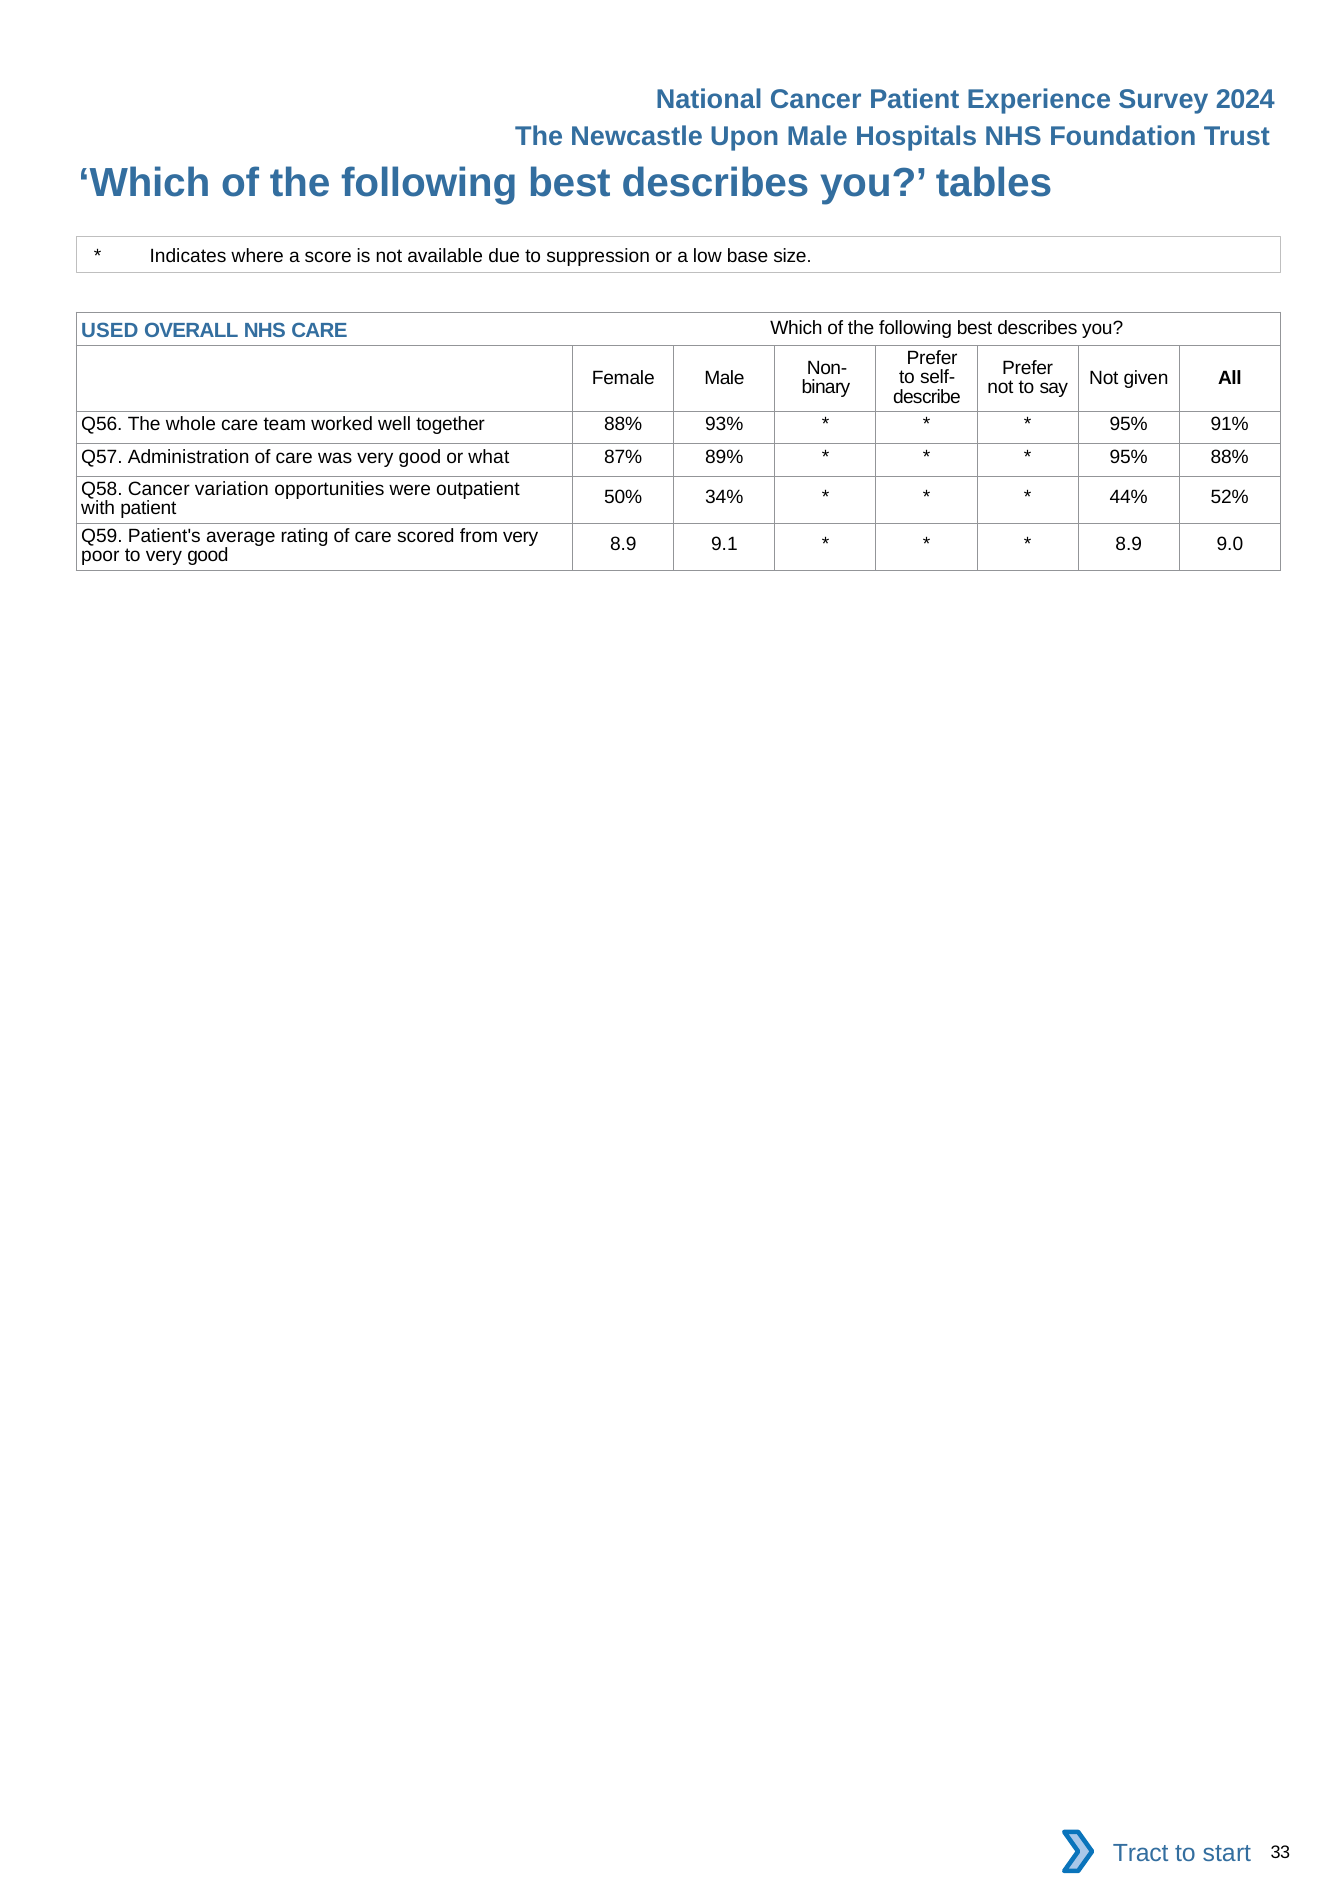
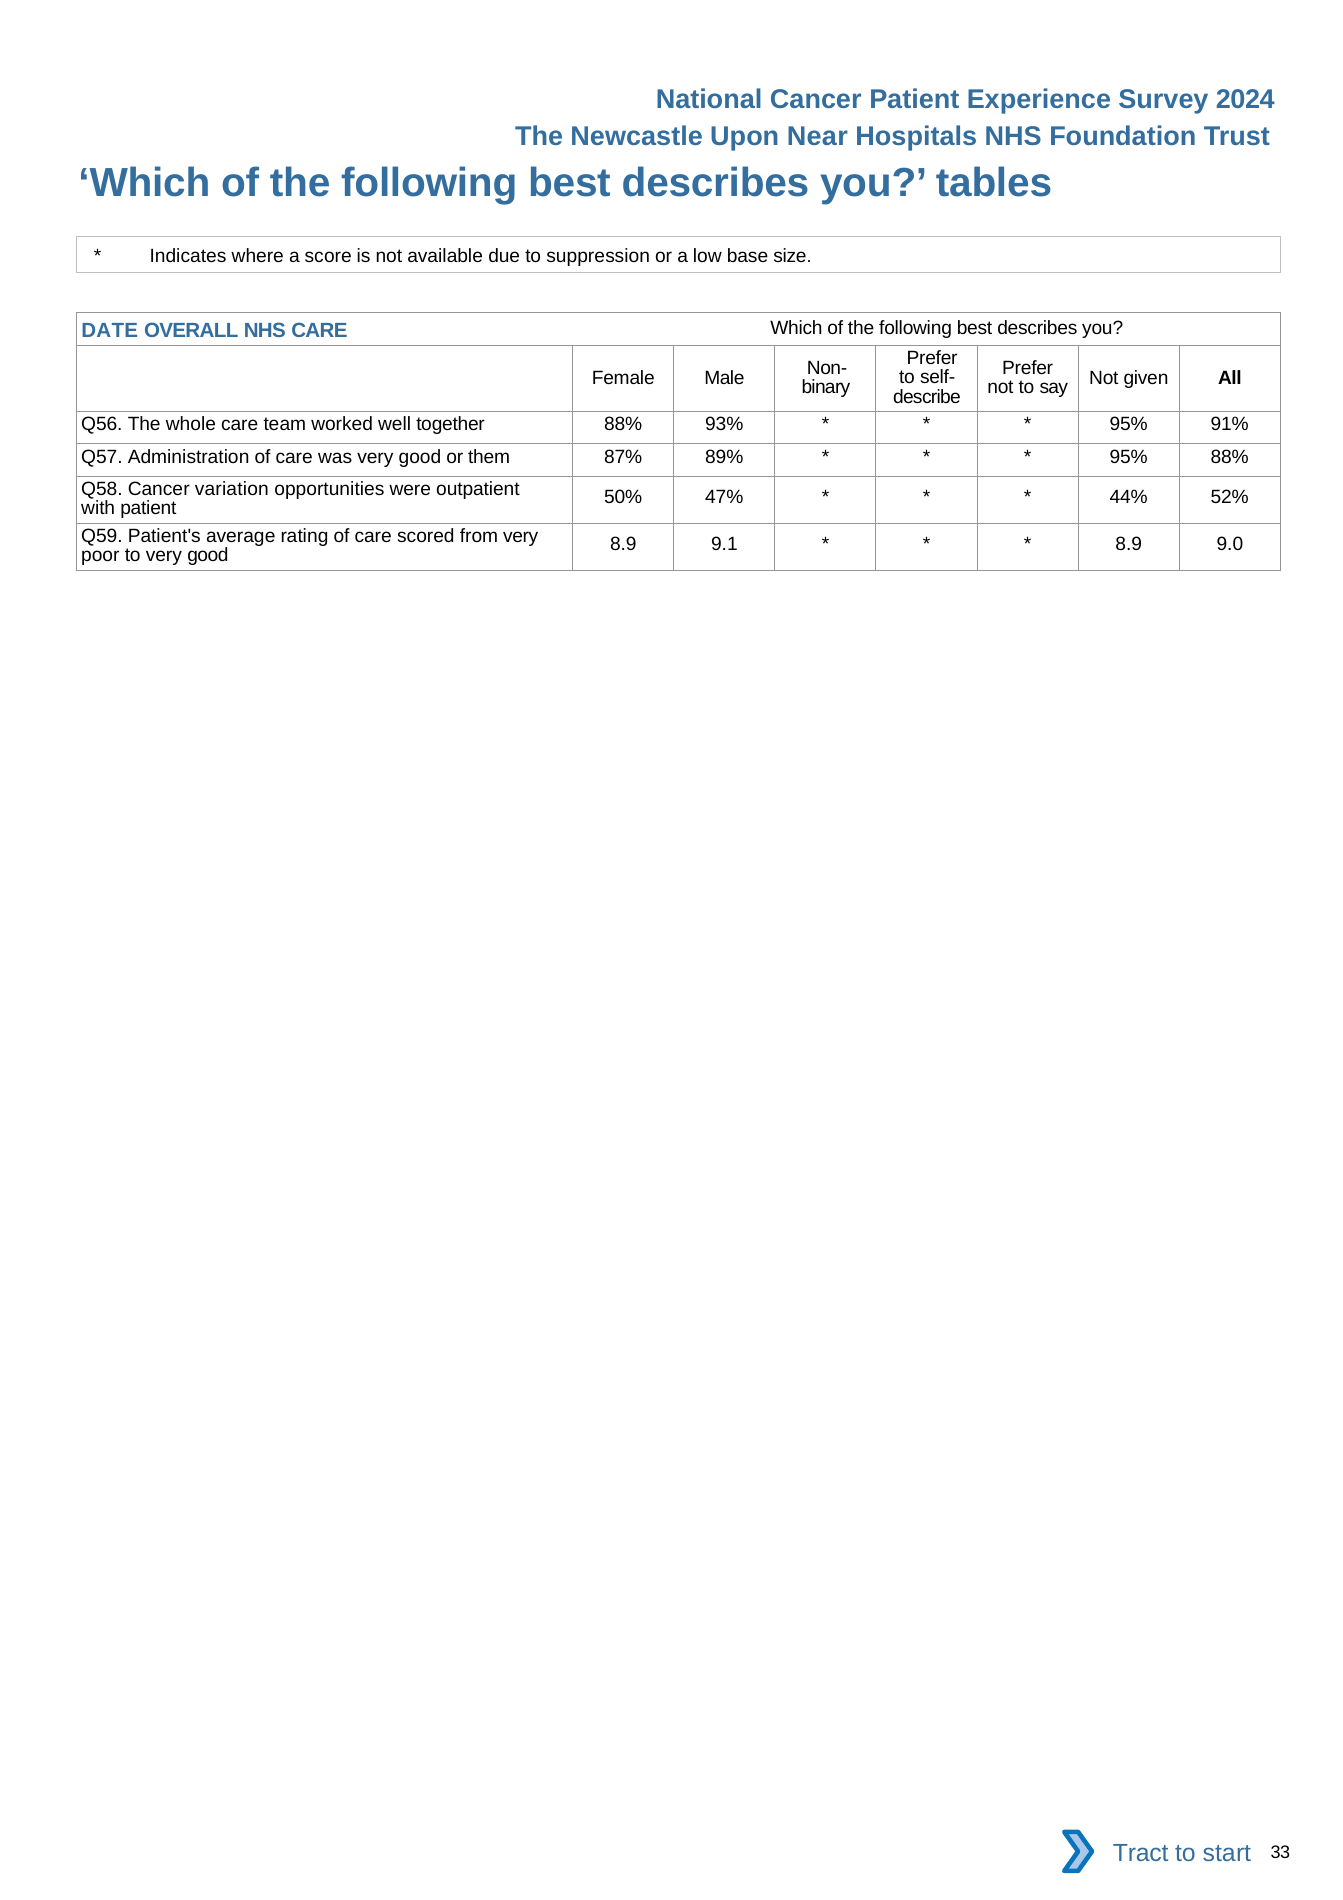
Upon Male: Male -> Near (817, 137)
USED: USED -> DATE (110, 330)
what: what -> them (489, 457)
34%: 34% -> 47% (724, 497)
